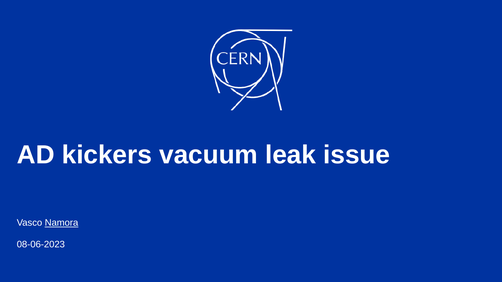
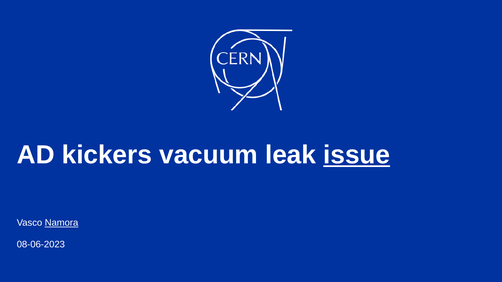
issue underline: none -> present (357, 155)
